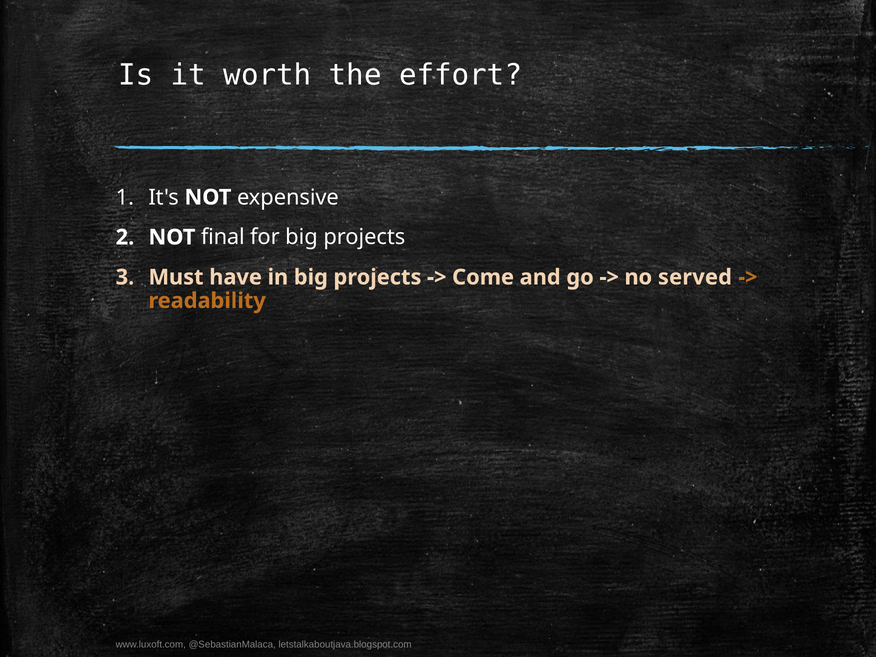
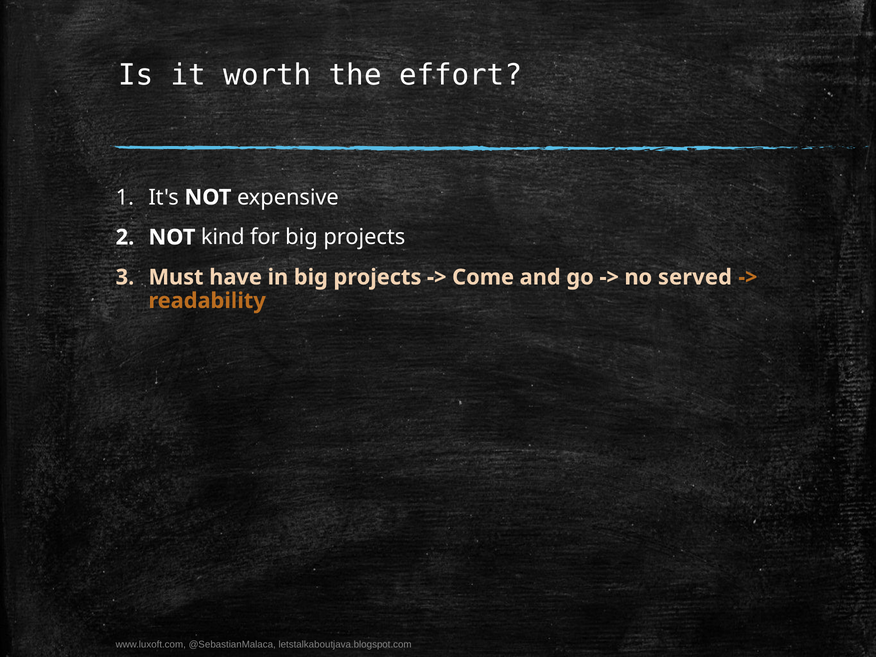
final: final -> kind (223, 237)
